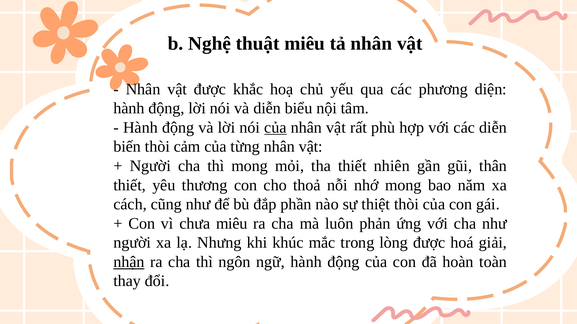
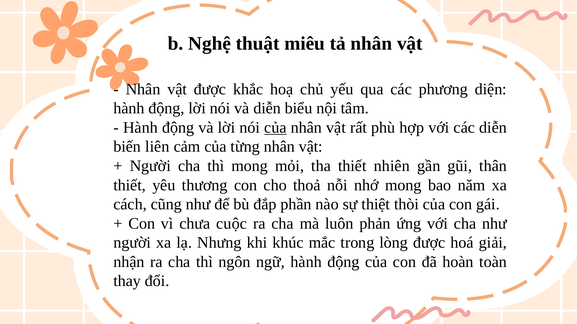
biến thòi: thòi -> liên (157, 147)
chưa miêu: miêu -> cuộc (232, 224)
nhận underline: present -> none (129, 262)
